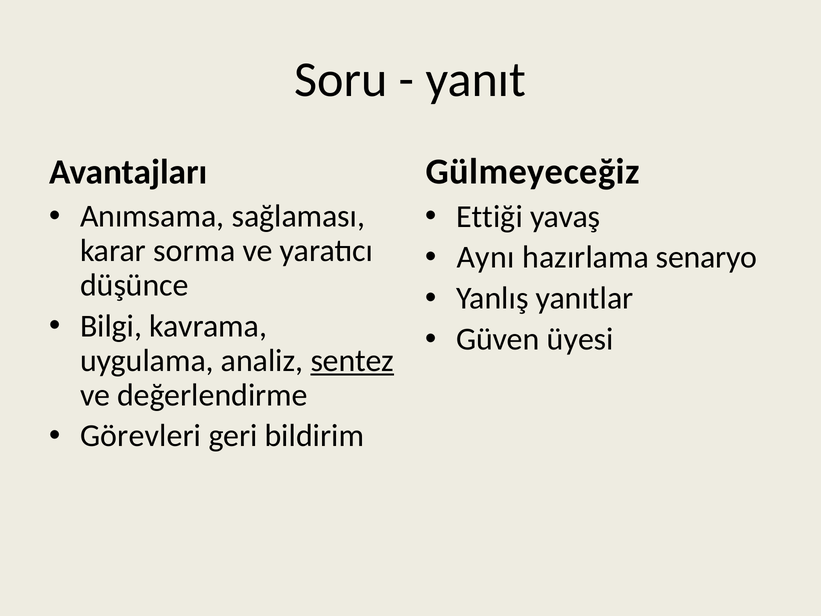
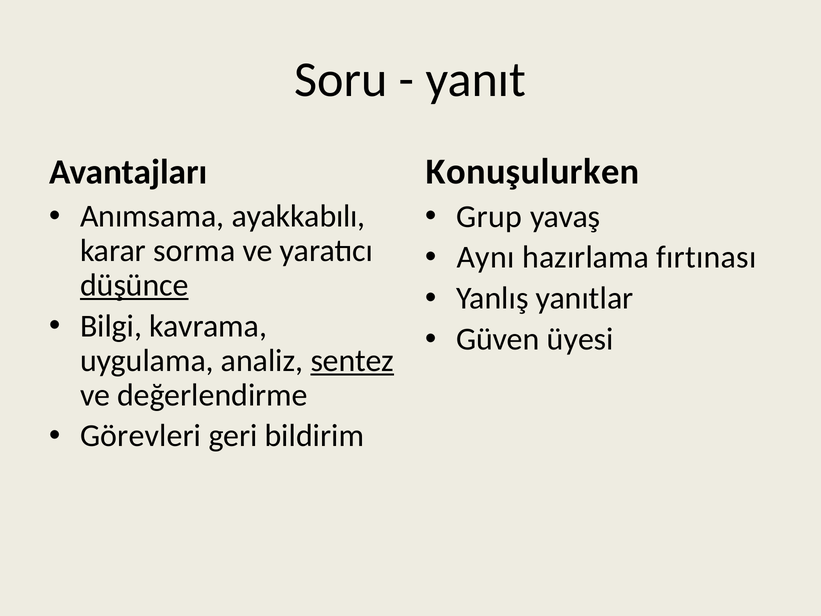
Gülmeyeceğiz: Gülmeyeceğiz -> Konuşulurken (533, 172)
sağlaması: sağlaması -> ayakkabılı (298, 216)
Ettiği: Ettiği -> Grup (489, 216)
senaryo: senaryo -> fırtınası (706, 257)
düşünce underline: none -> present (134, 285)
